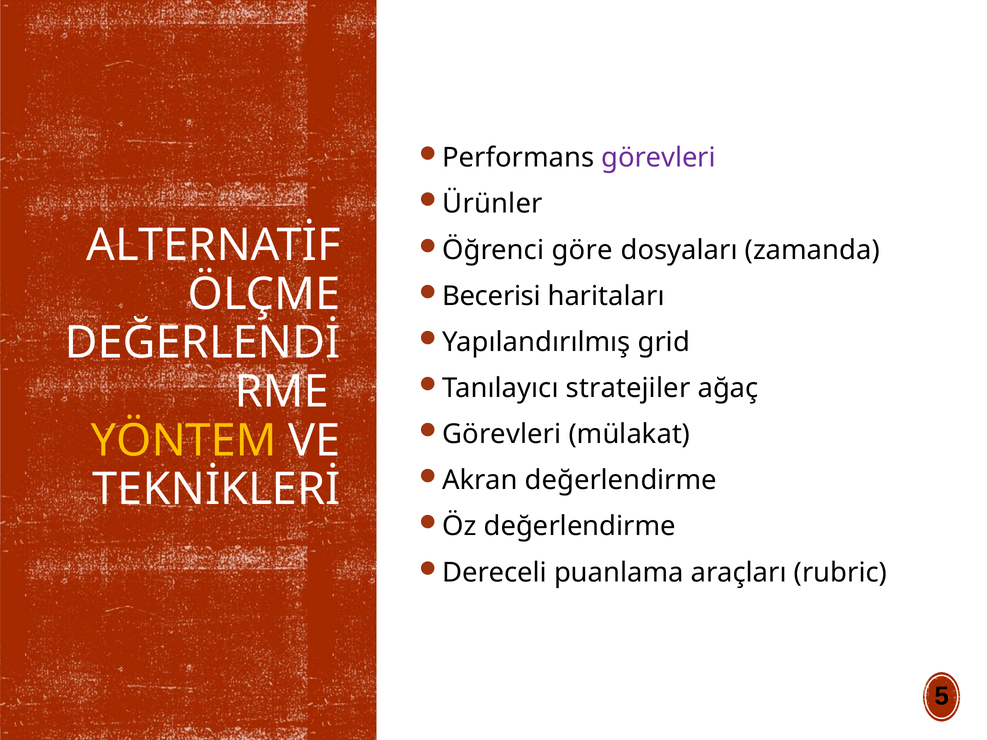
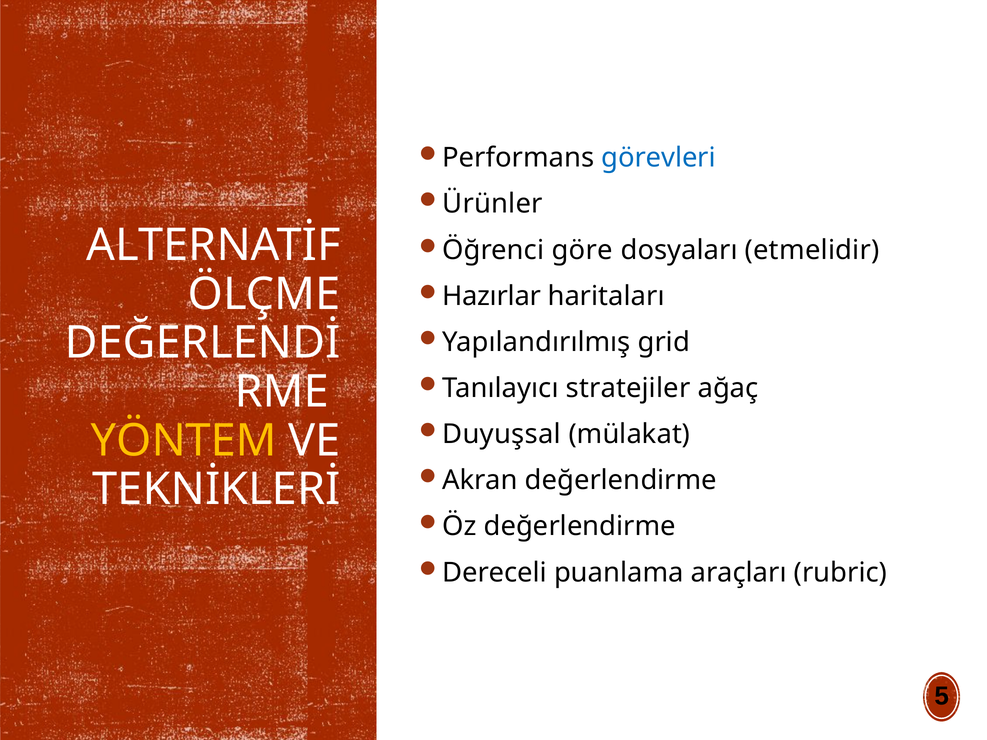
görevleri colour: purple -> blue (659, 158)
zamanda: zamanda -> etmelidir (812, 250)
Becerisi: Becerisi -> Hazırlar (492, 296)
Görevleri: Görevleri -> Duyuşsal (502, 434)
